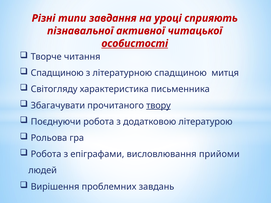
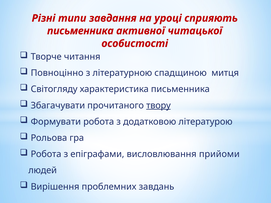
пізнавальної: пізнавальної -> письменника (80, 31)
особистості underline: present -> none (135, 44)
Спадщиною: Спадщиною -> Повноцінно (57, 73)
Поєднуючи: Поєднуючи -> Формувати (56, 122)
